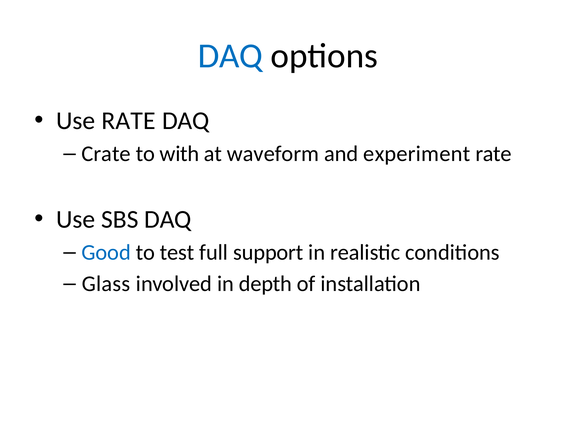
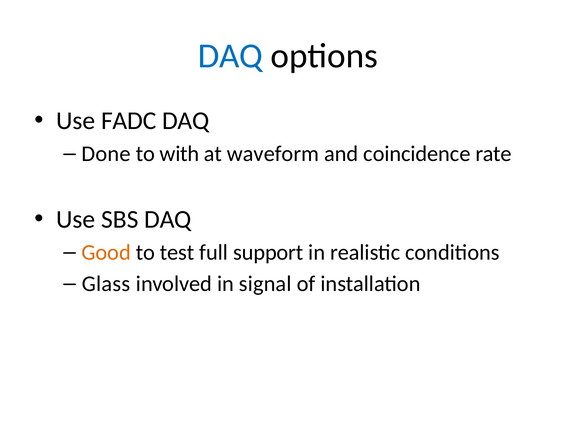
Use RATE: RATE -> FADC (129, 121)
Crate: Crate -> Done (106, 154)
experiment: experiment -> coincidence (417, 154)
Good colour: blue -> orange (106, 253)
depth: depth -> signal (265, 284)
